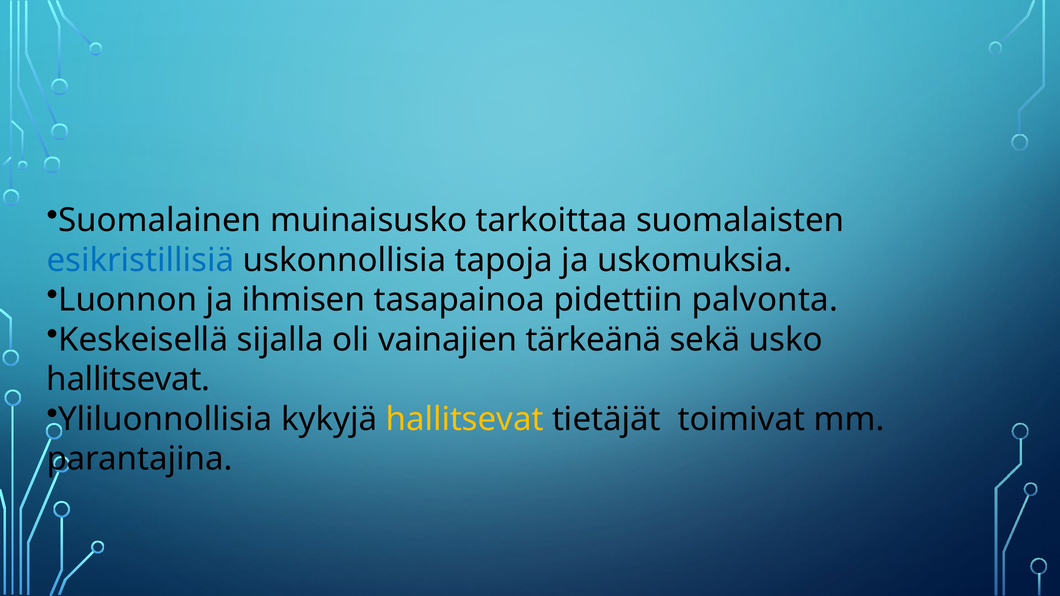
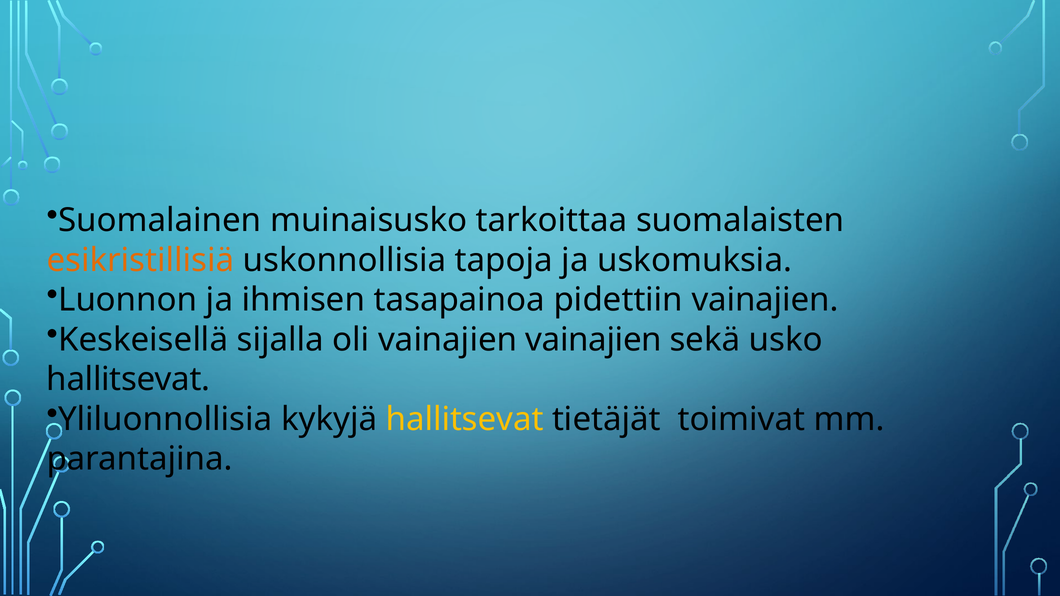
esikristillisiä colour: blue -> orange (140, 260)
pidettiin palvonta: palvonta -> vainajien (765, 300)
vainajien tärkeänä: tärkeänä -> vainajien (594, 340)
